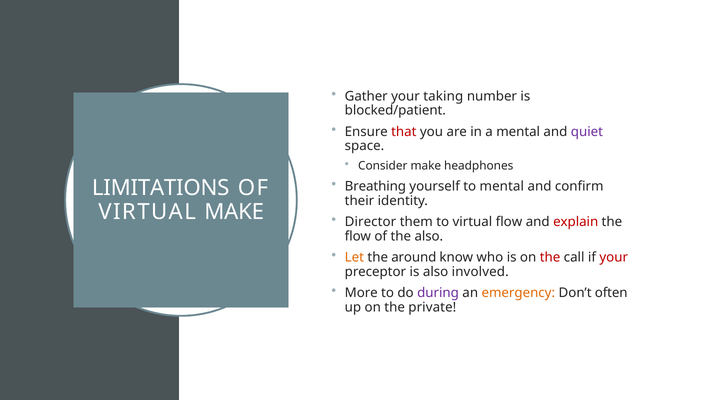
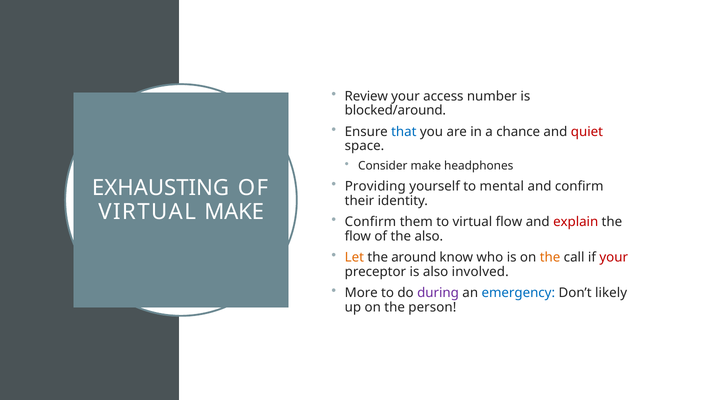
Gather: Gather -> Review (366, 96)
taking: taking -> access (443, 96)
blocked/patient: blocked/patient -> blocked/around (395, 111)
that colour: red -> blue (404, 132)
a mental: mental -> chance (518, 132)
quiet colour: purple -> red (587, 132)
Breathing: Breathing -> Providing (375, 186)
LIMITATIONS: LIMITATIONS -> EXHAUSTING (161, 188)
Director: Director -> Confirm (370, 222)
the colour: red -> orange (550, 257)
emergency colour: orange -> blue (518, 293)
often: often -> likely (611, 293)
private: private -> person (432, 307)
